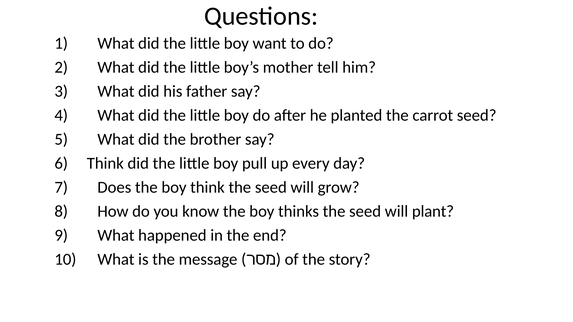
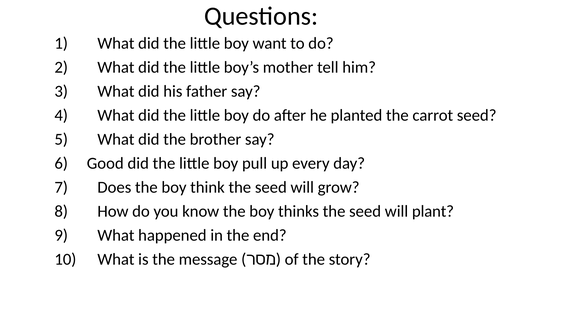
6 Think: Think -> Good (105, 163)
